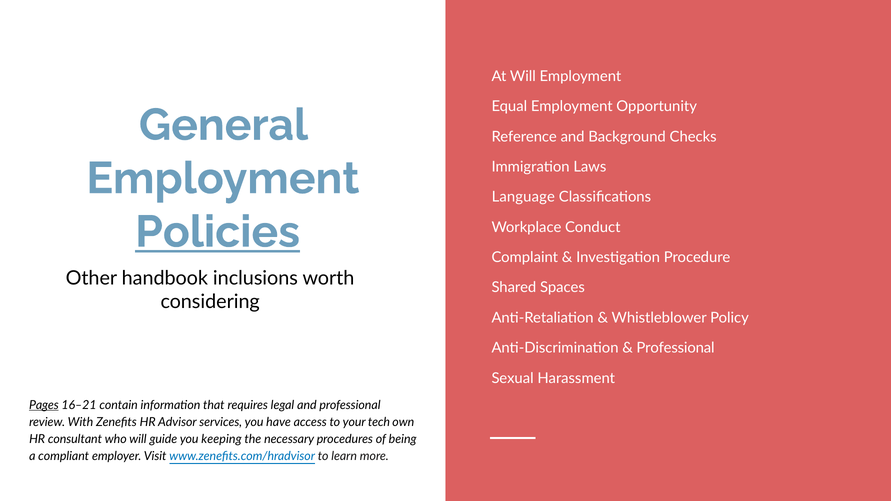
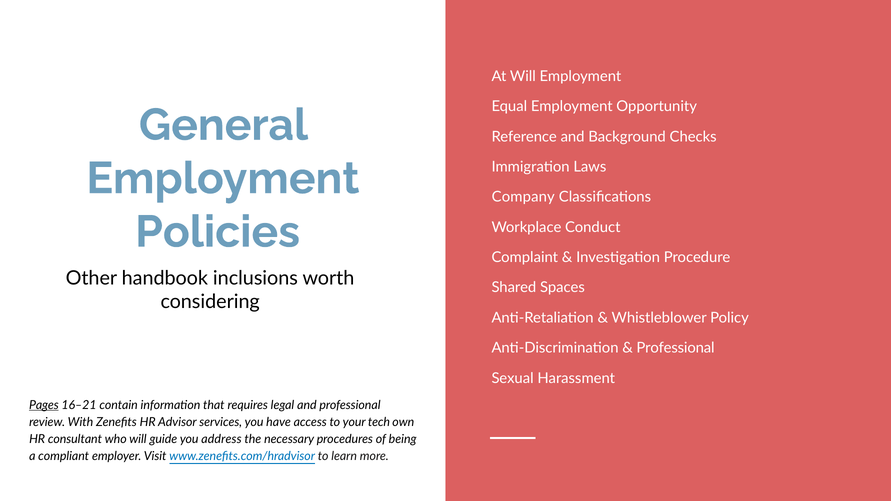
Language: Language -> Company (523, 197)
Policies underline: present -> none (218, 232)
keeping: keeping -> address (221, 439)
